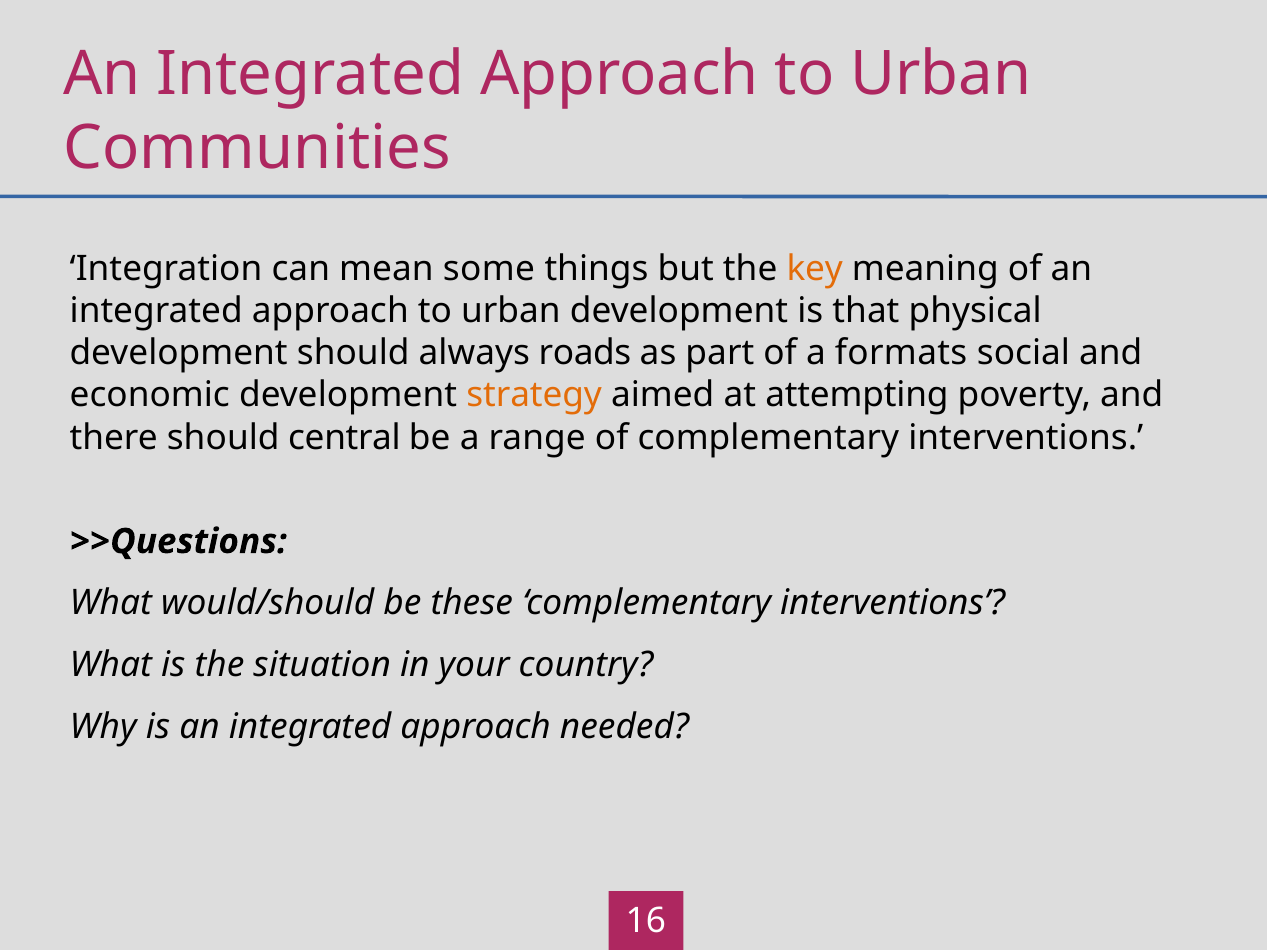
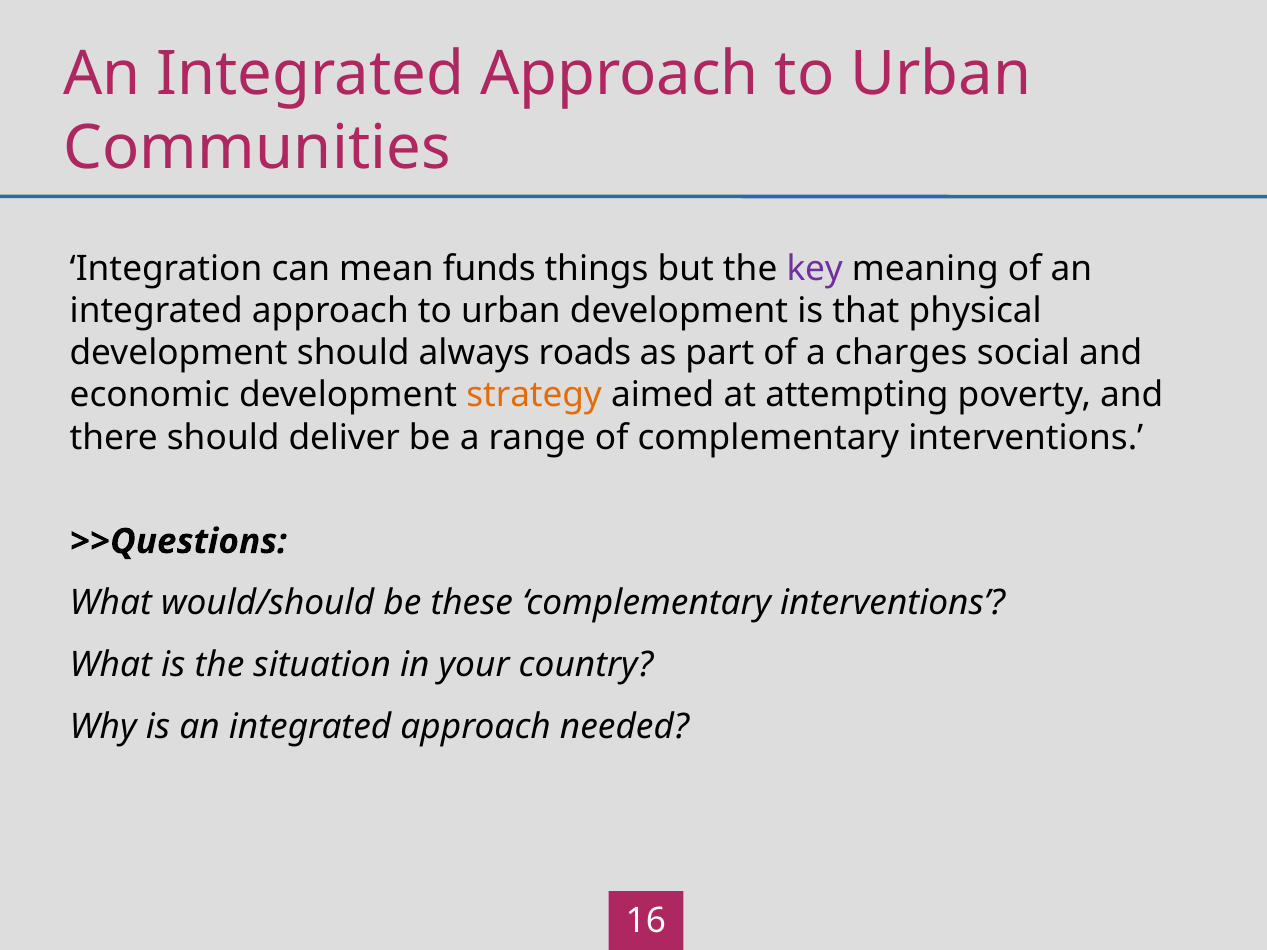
some: some -> funds (489, 269)
key colour: orange -> purple (815, 269)
formats: formats -> charges (901, 353)
central: central -> deliver (344, 438)
